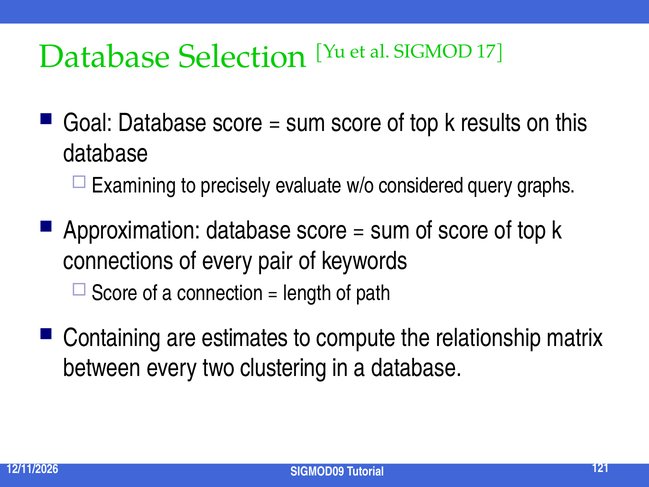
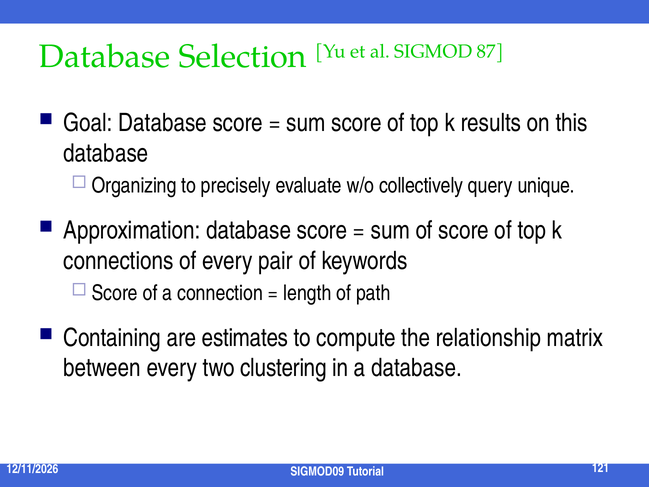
17: 17 -> 87 (490, 51)
Examining: Examining -> Organizing (134, 185)
considered: considered -> collectively (421, 185)
graphs: graphs -> unique (546, 185)
